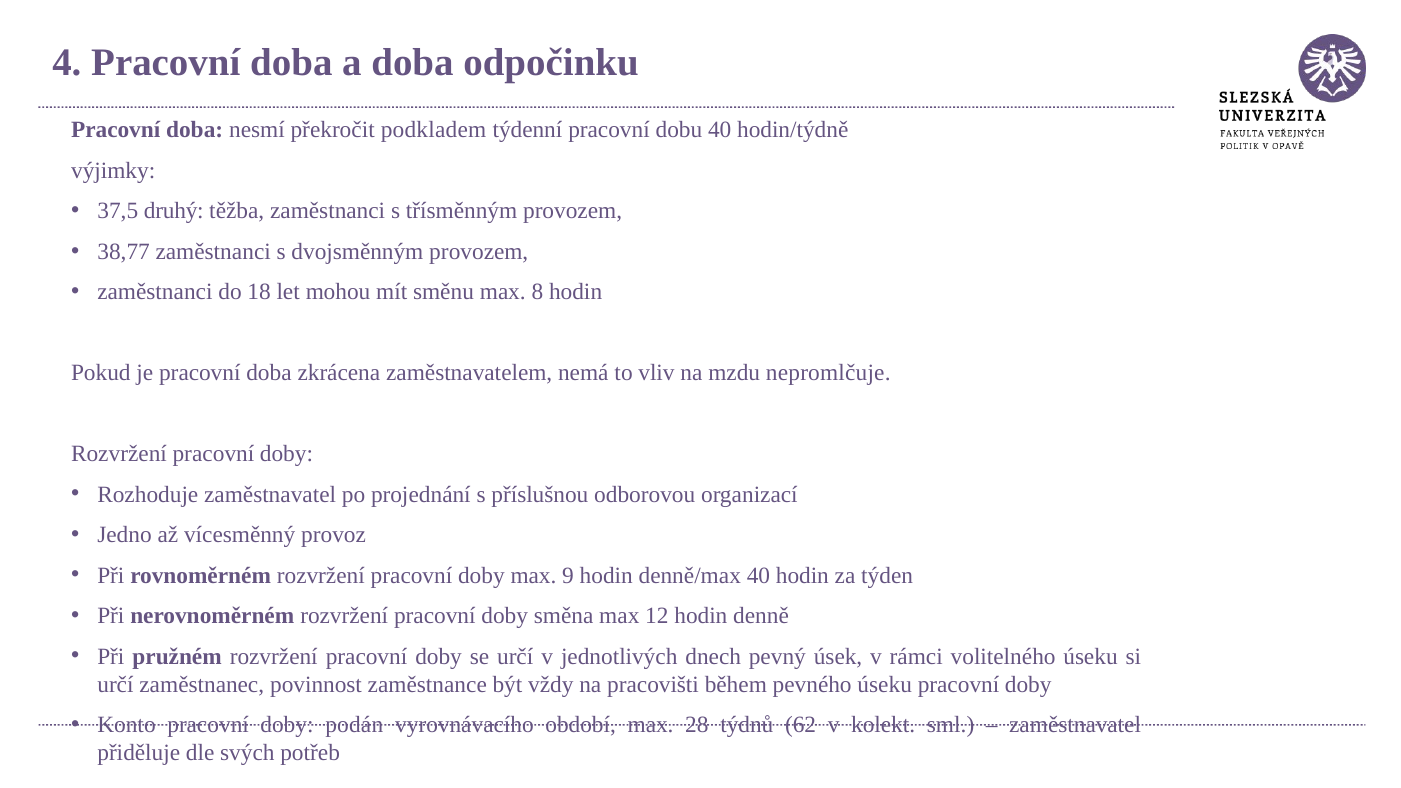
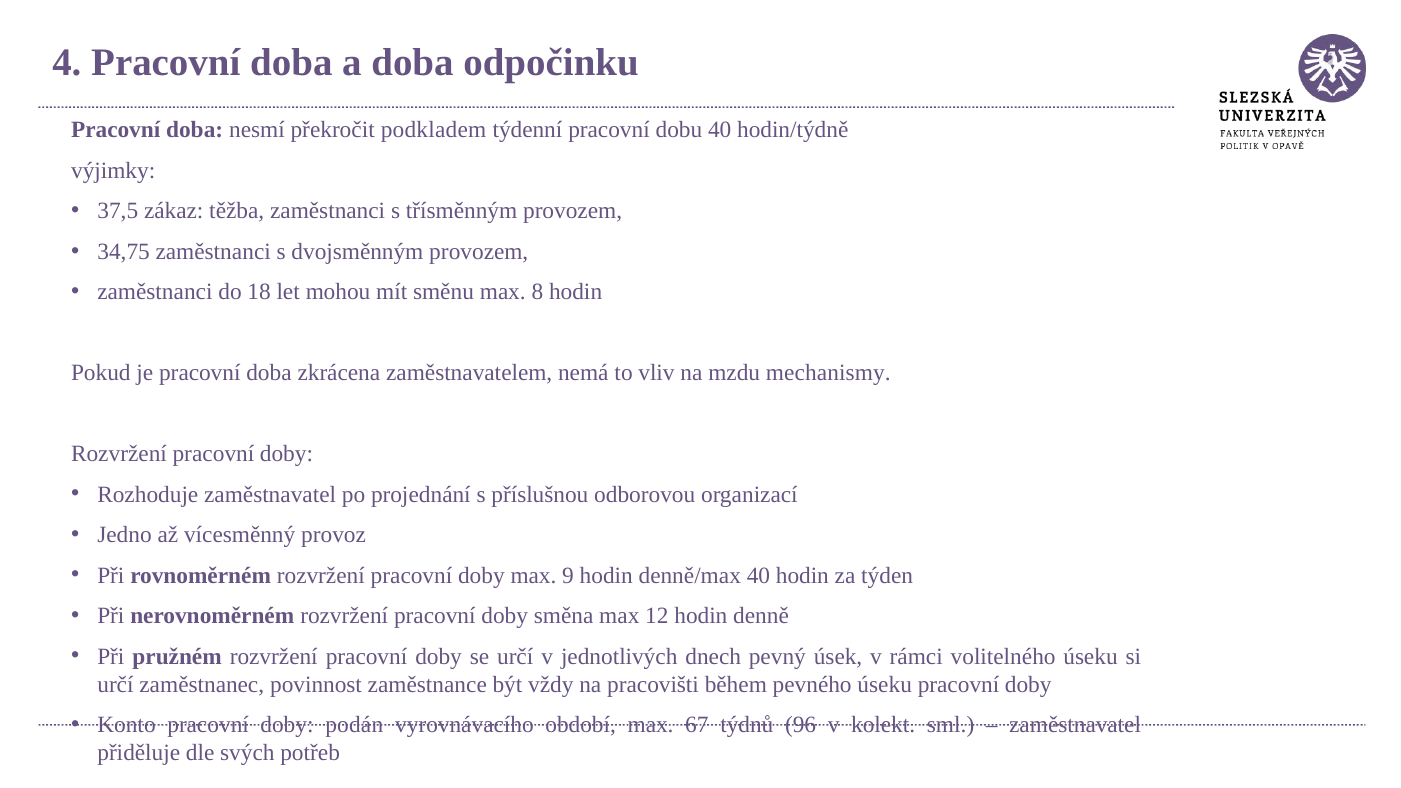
druhý: druhý -> zákaz (174, 211)
38,77: 38,77 -> 34,75 (124, 252)
nepromlčuje: nepromlčuje -> mechanismy (828, 373)
28: 28 -> 67 (697, 725)
62: 62 -> 96 (801, 725)
